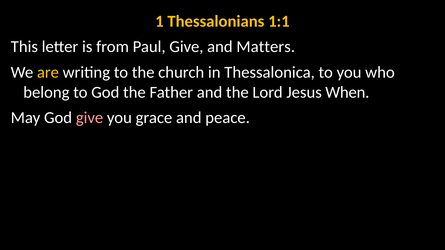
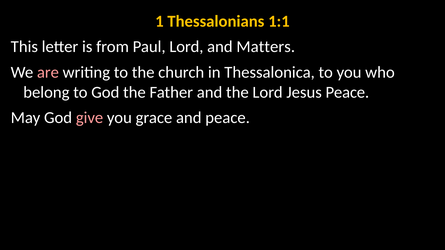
Paul Give: Give -> Lord (186, 47)
are colour: yellow -> pink (48, 72)
Jesus When: When -> Peace (347, 92)
